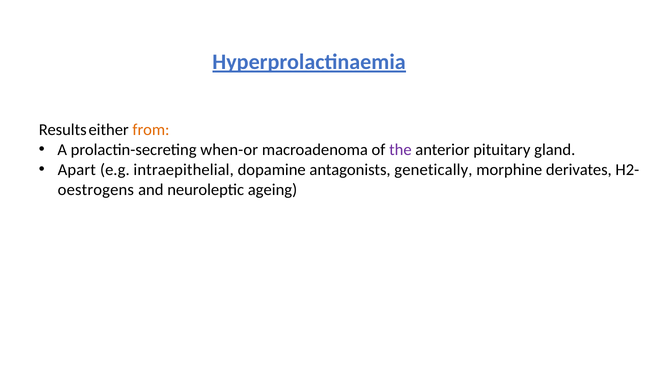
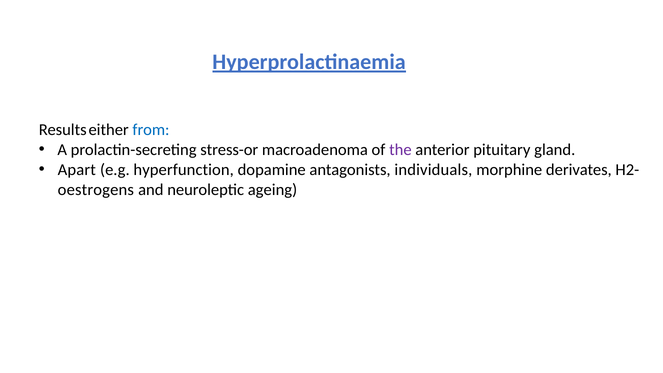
from colour: orange -> blue (151, 130)
when-or: when-or -> stress-or (229, 150)
intraepithelial: intraepithelial -> hyperfunction (184, 170)
genetically: genetically -> individuals (433, 170)
